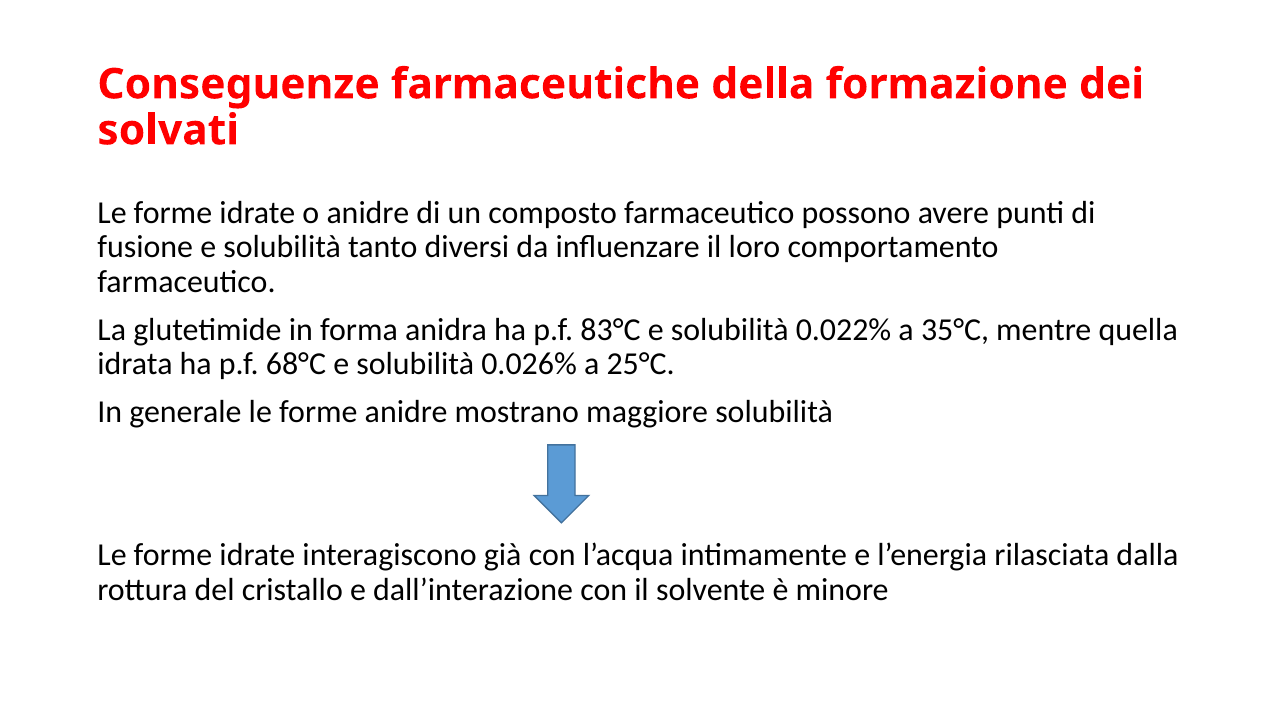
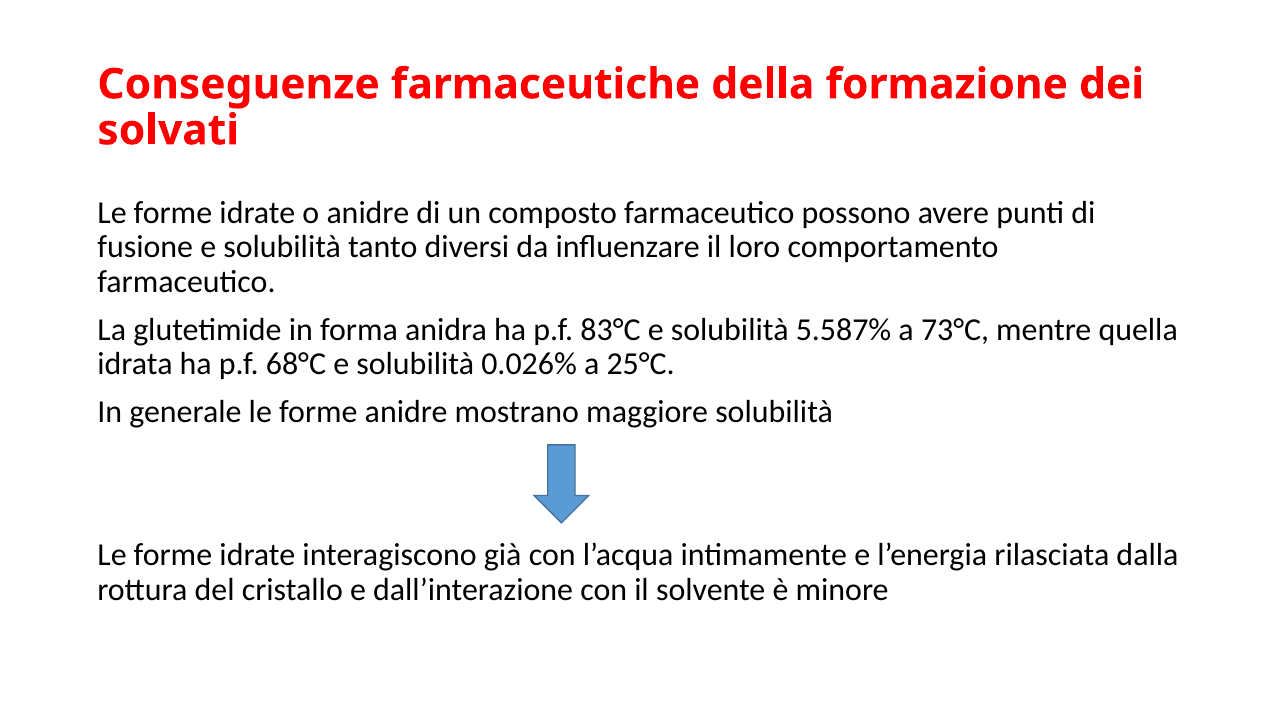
0.022%: 0.022% -> 5.587% (844, 330)
35°C: 35°C -> 73°C (955, 330)
